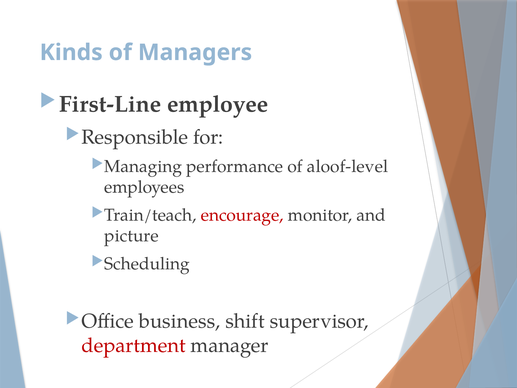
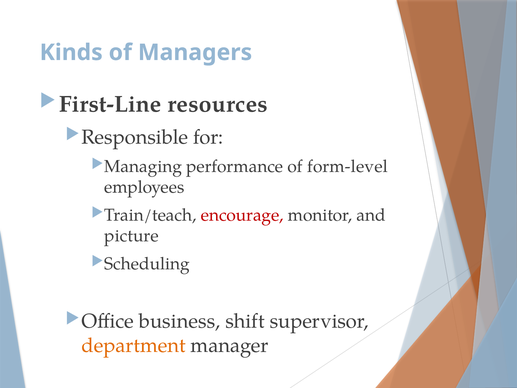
employee: employee -> resources (218, 104)
aloof-level: aloof-level -> form-level (348, 166)
department colour: red -> orange (134, 345)
